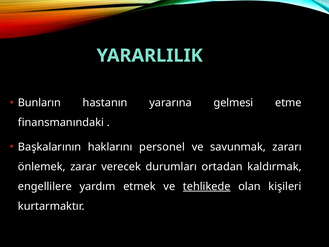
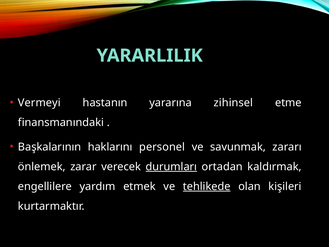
Bunların: Bunların -> Vermeyi (39, 103)
gelmesi: gelmesi -> zihinsel (233, 103)
durumları underline: none -> present (171, 166)
